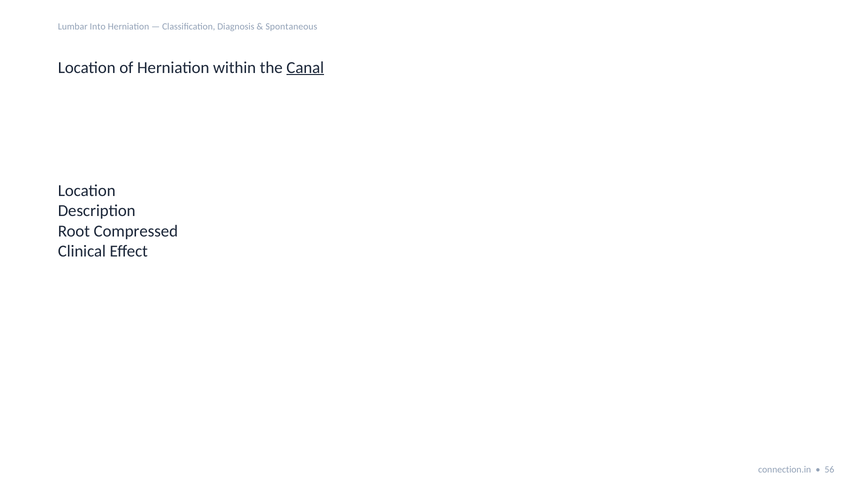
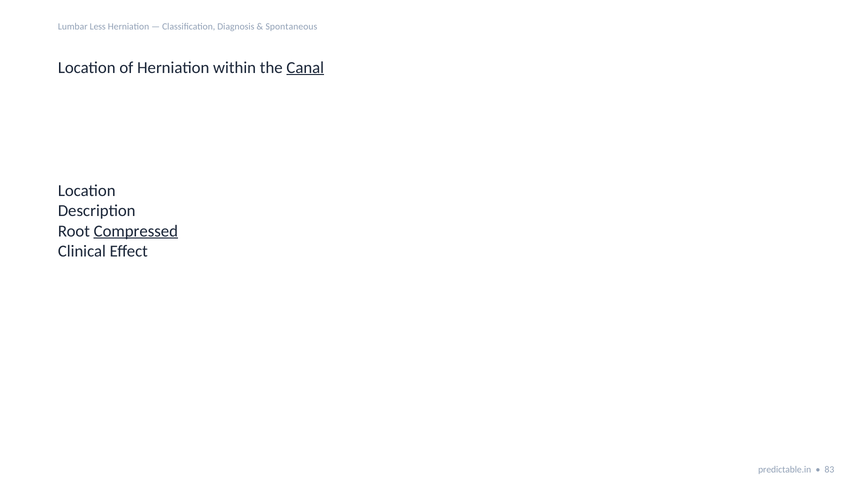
Into: Into -> Less (98, 27)
Compressed underline: none -> present (136, 231)
connection.in: connection.in -> predictable.in (785, 470)
56: 56 -> 83 (829, 470)
